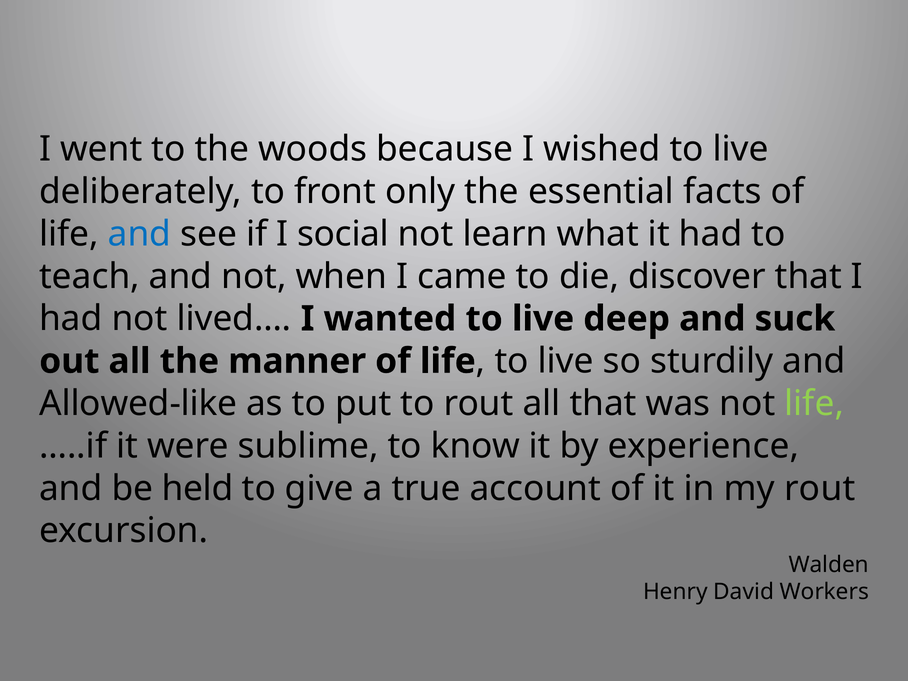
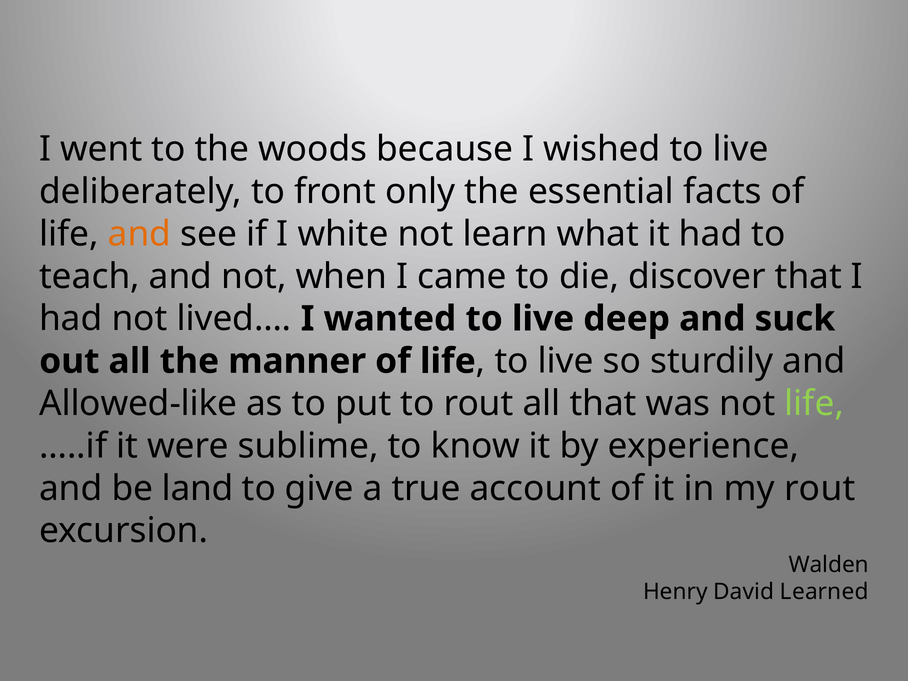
and colour: blue -> orange (140, 234)
social: social -> white (343, 234)
held: held -> land (198, 488)
Workers: Workers -> Learned (824, 592)
